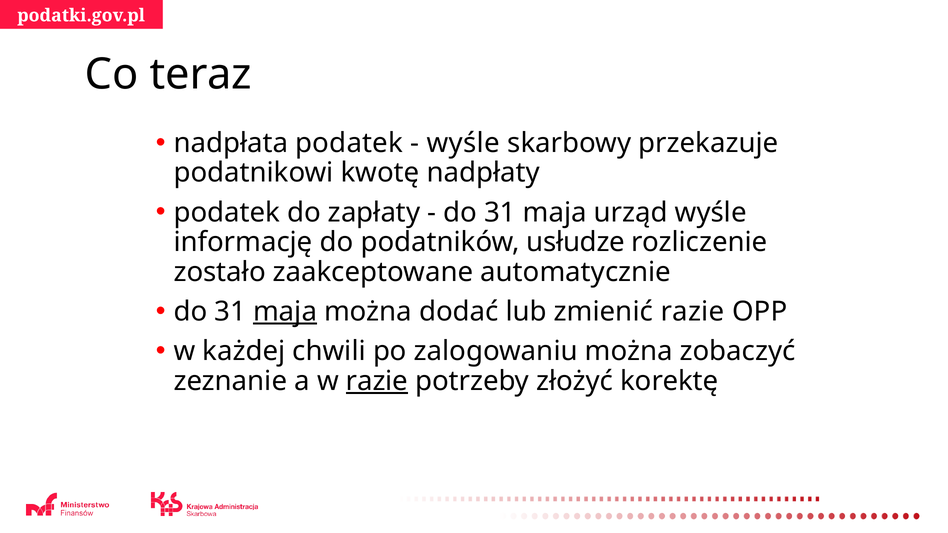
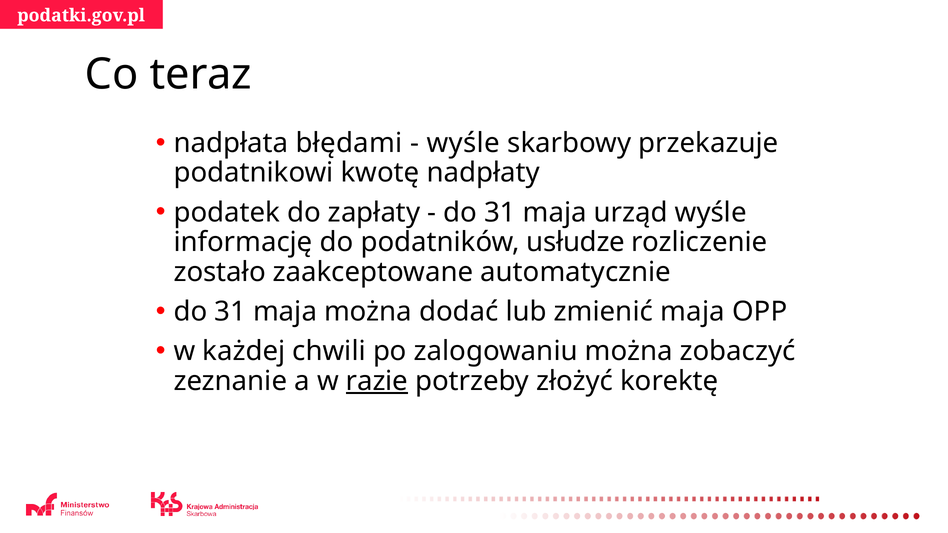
nadpłata podatek: podatek -> błędami (349, 143)
maja underline: present -> none (285, 312)
zmienić razie: razie -> maja (693, 312)
